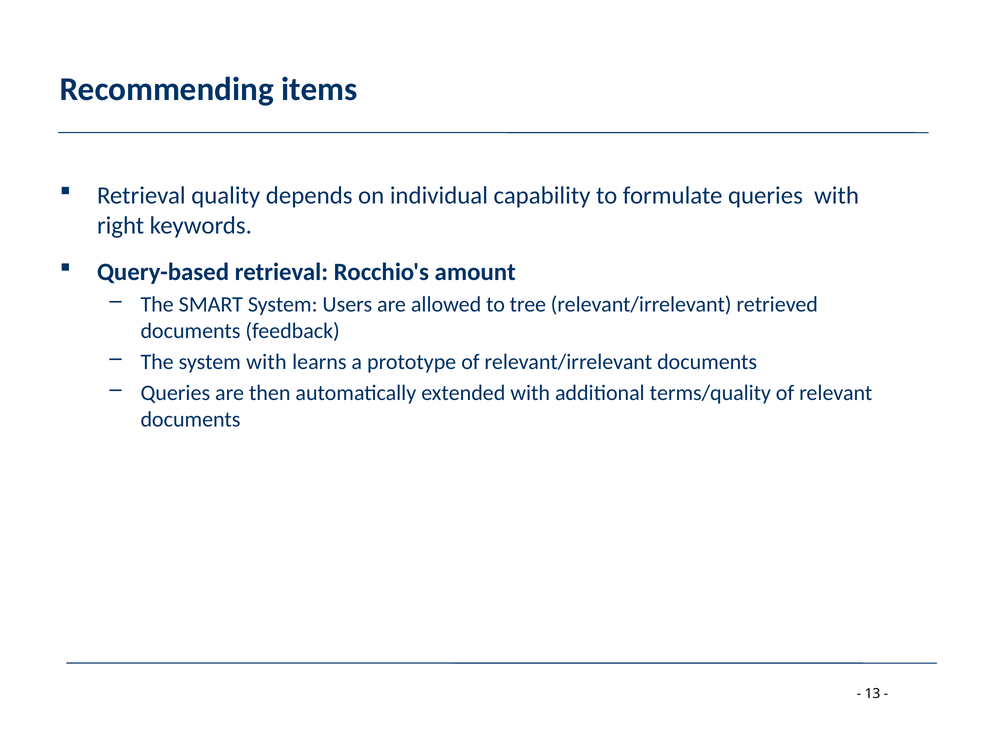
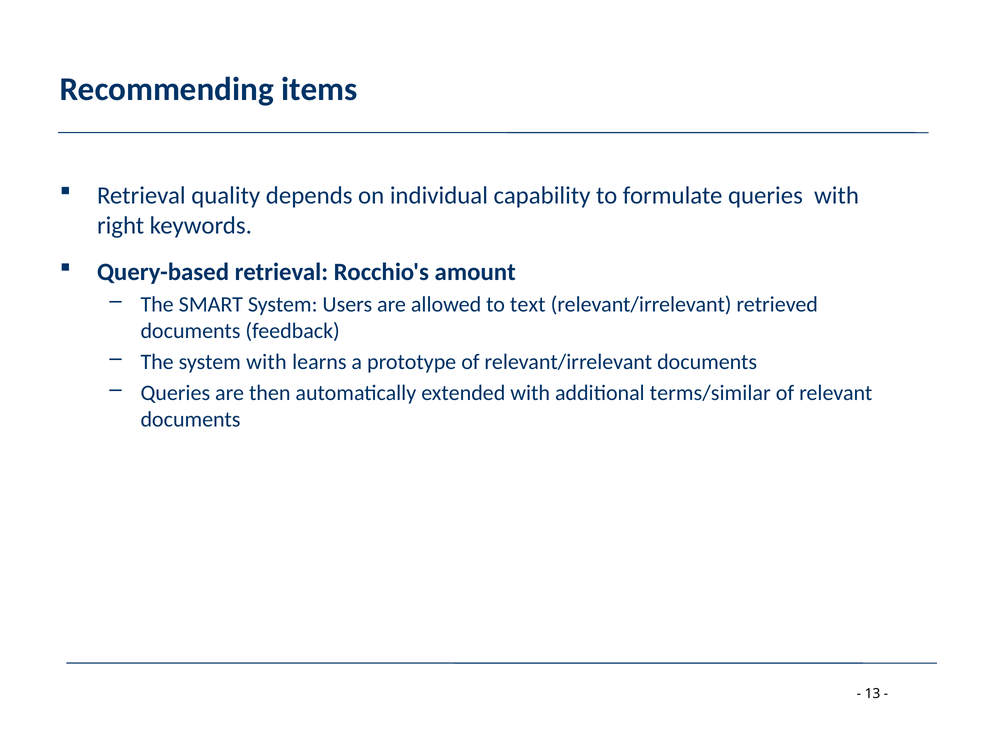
tree: tree -> text (528, 304)
terms/quality: terms/quality -> terms/similar (710, 393)
